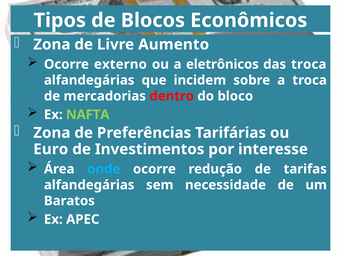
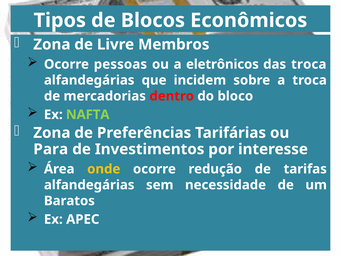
Aumento: Aumento -> Membros (174, 44)
externo: externo -> pessoas (120, 64)
Euro: Euro -> Para (51, 149)
onde colour: light blue -> yellow (104, 169)
